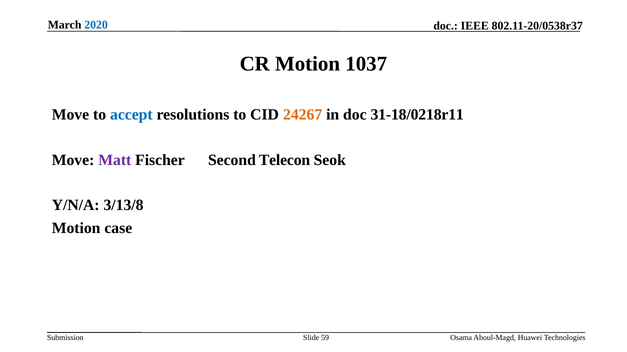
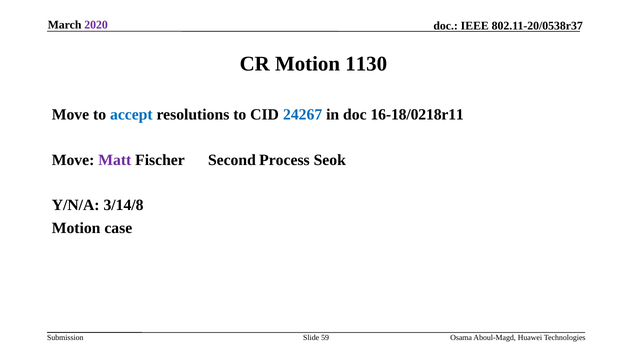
2020 colour: blue -> purple (96, 25)
1037: 1037 -> 1130 (366, 64)
24267 colour: orange -> blue (303, 115)
31-18/0218r11: 31-18/0218r11 -> 16-18/0218r11 (417, 115)
Telecon: Telecon -> Process (284, 160)
3/13/8: 3/13/8 -> 3/14/8 (124, 206)
